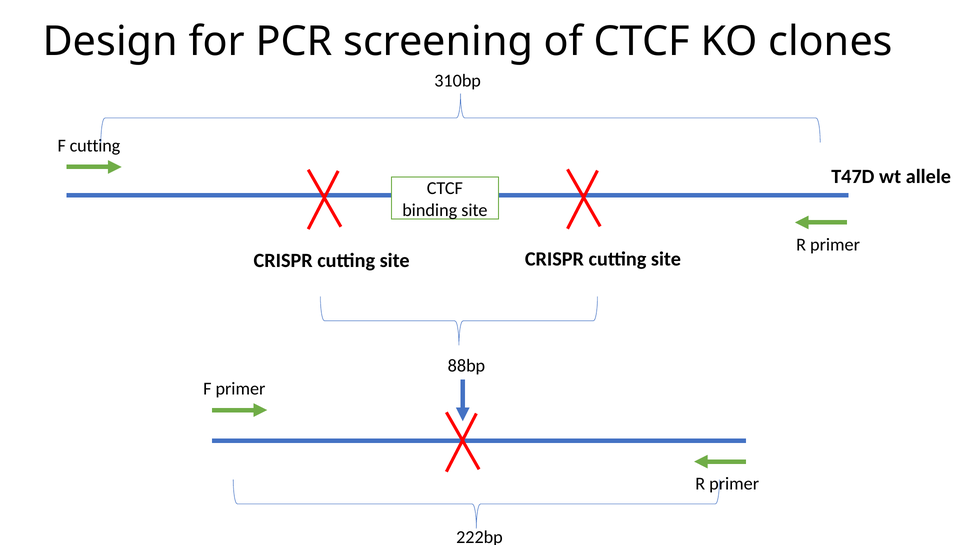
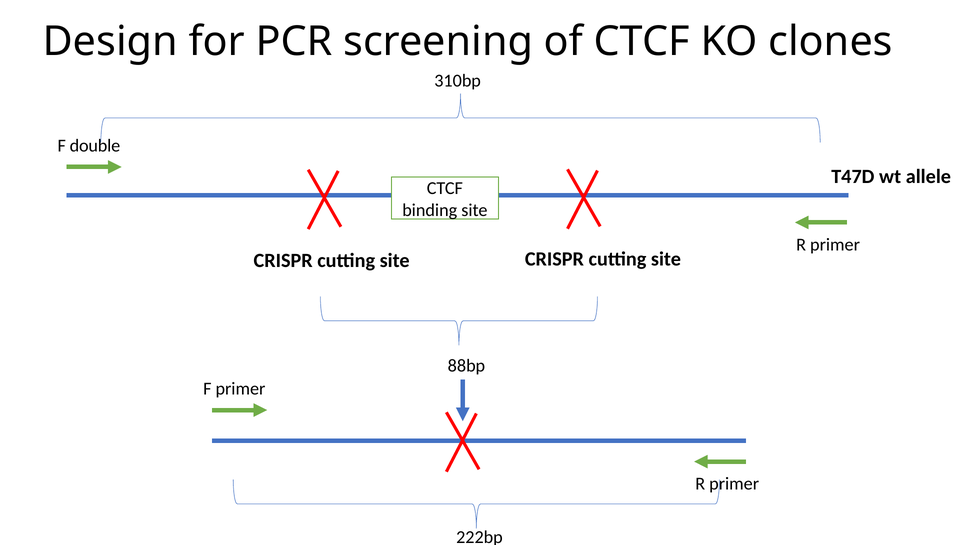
F cutting: cutting -> double (95, 146)
